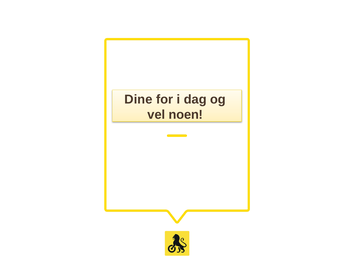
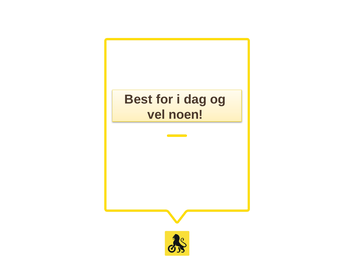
Dine: Dine -> Best (138, 99)
